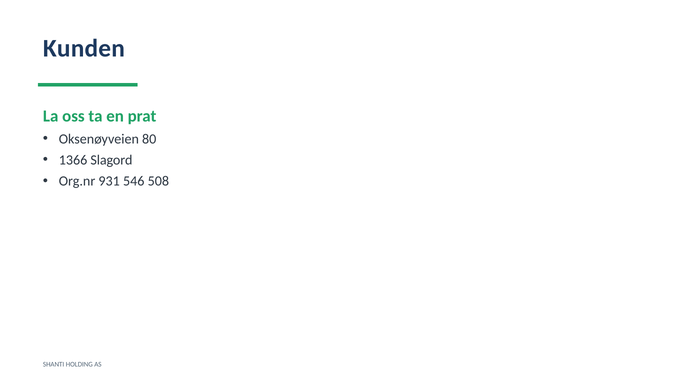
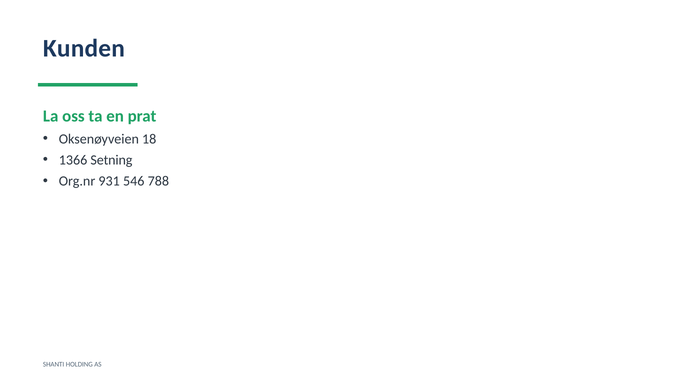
80: 80 -> 18 (149, 139)
Slagord: Slagord -> Setning (111, 160)
508: 508 -> 788 (158, 181)
